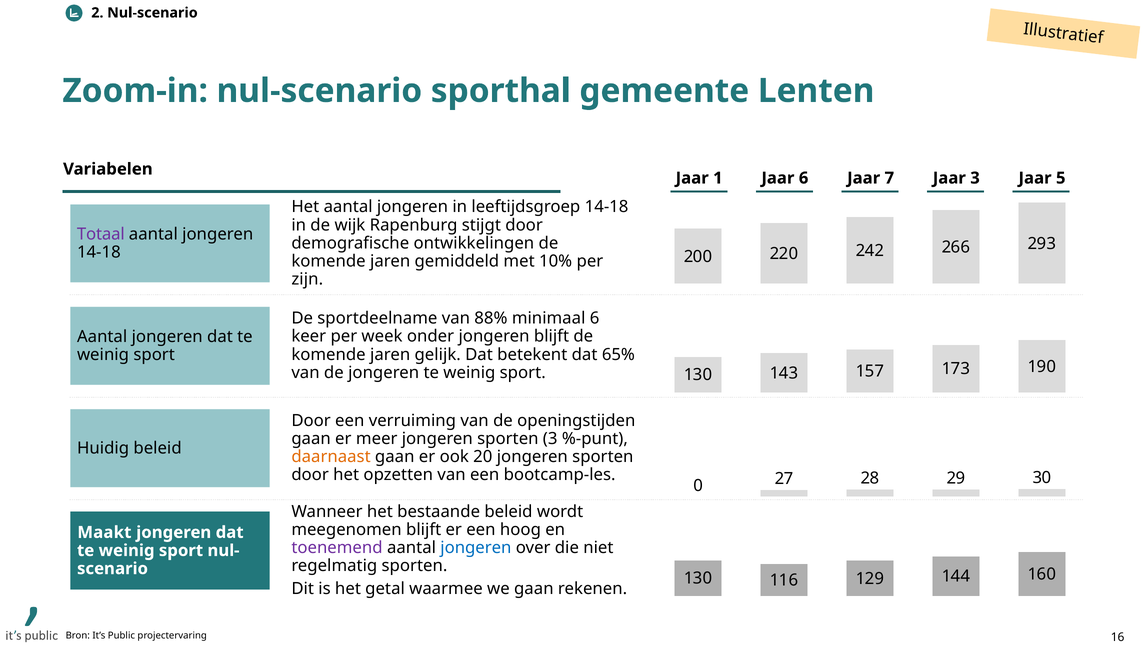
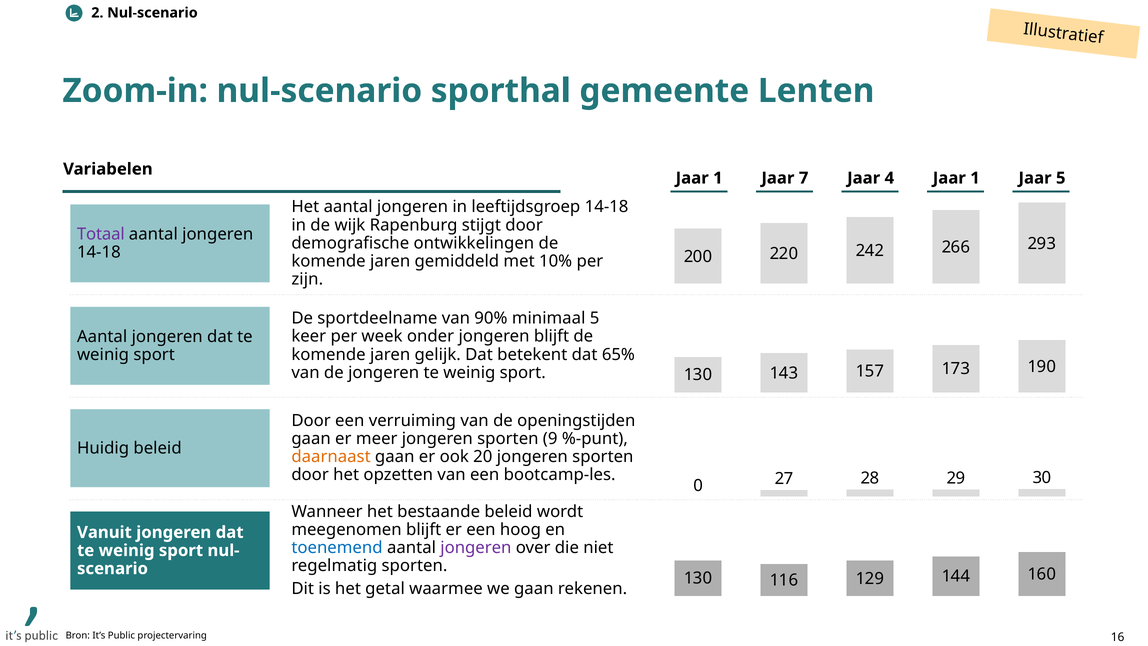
Jaar 6: 6 -> 7 (804, 178)
7: 7 -> 4 (889, 178)
3: 3 -> 1 (975, 178)
88%: 88% -> 90% (491, 318)
minimaal 6: 6 -> 5 (595, 318)
sporten 3: 3 -> 9 (550, 439)
Maakt: Maakt -> Vanuit (104, 532)
toenemend colour: purple -> blue (337, 548)
jongeren colour: blue -> purple (476, 548)
